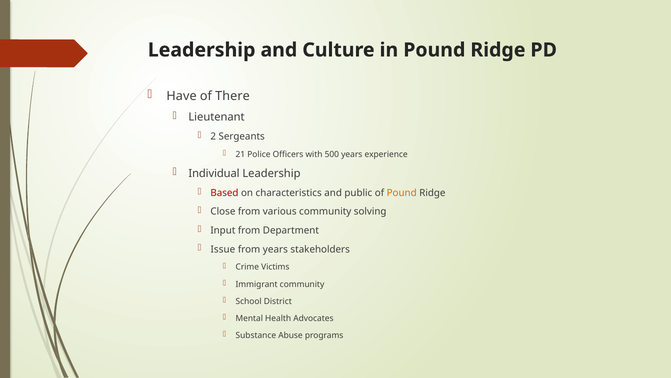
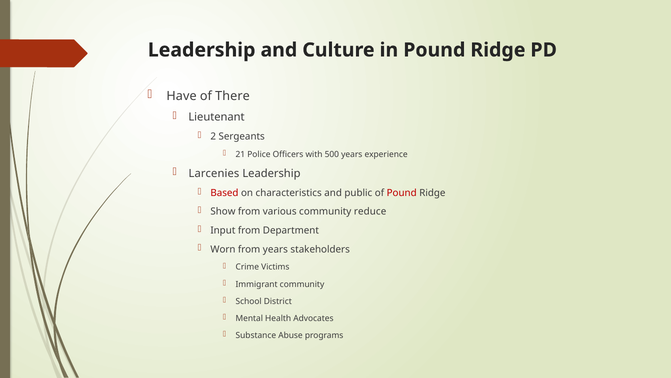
Individual: Individual -> Larcenies (214, 173)
Pound colour: orange -> red (402, 193)
Close: Close -> Show (223, 211)
solving: solving -> reduce (370, 211)
Issue: Issue -> Worn (223, 249)
